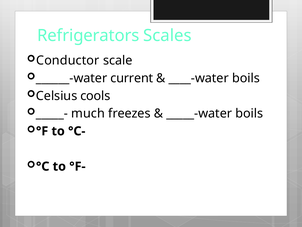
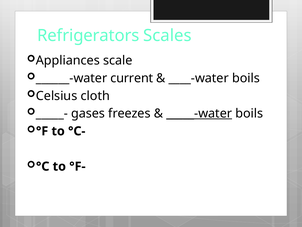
Conductor: Conductor -> Appliances (68, 60)
cools: cools -> cloth (95, 96)
much: much -> gases (88, 113)
_____-water underline: none -> present (199, 113)
